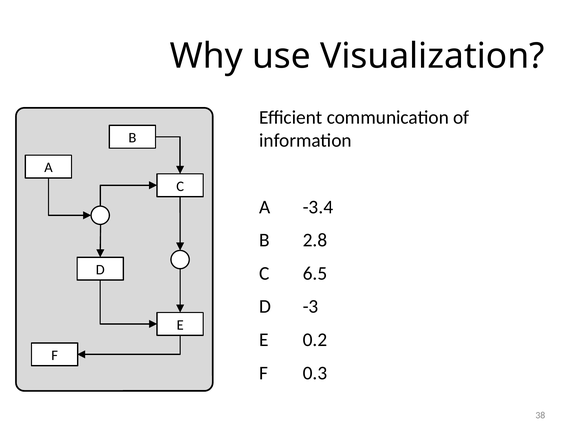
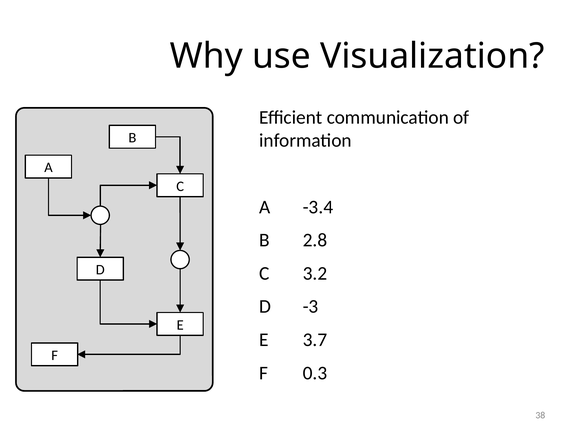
6.5: 6.5 -> 3.2 (315, 273)
0.2: 0.2 -> 3.7 (315, 340)
